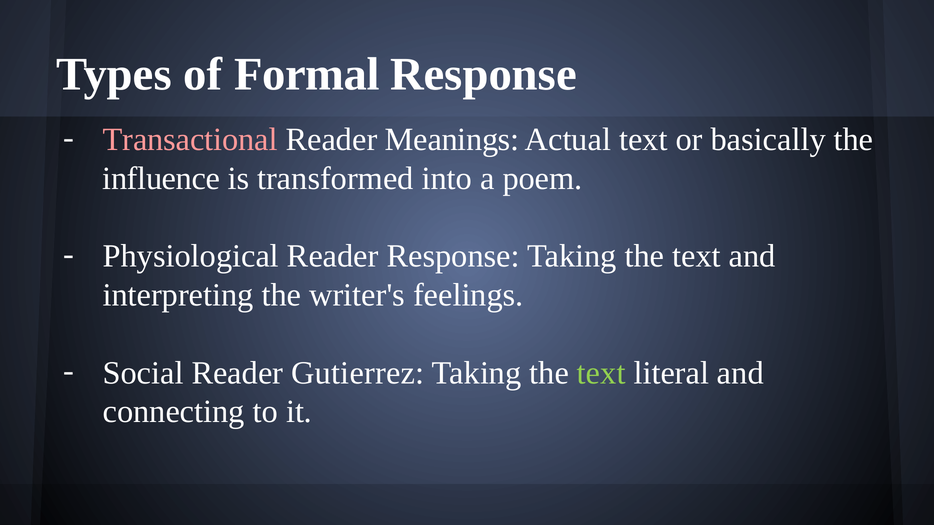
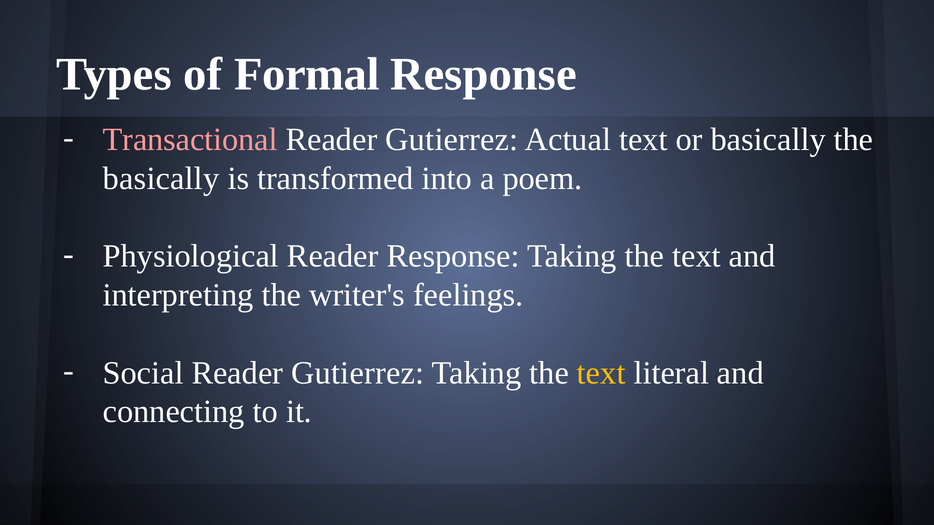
Meanings: Meanings -> Gutierrez (452, 140)
influence: influence -> basically (161, 179)
text colour: light green -> yellow (601, 373)
